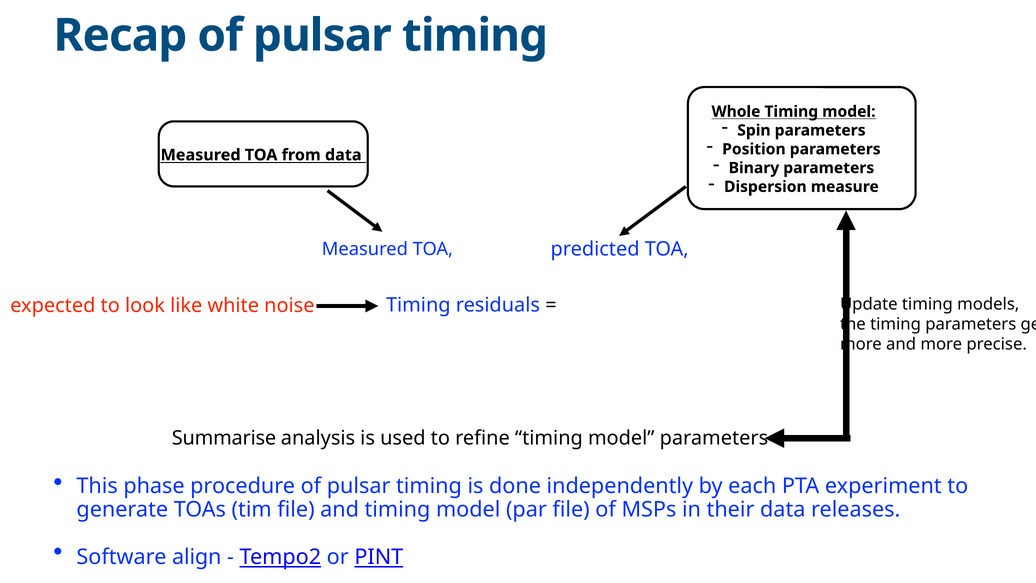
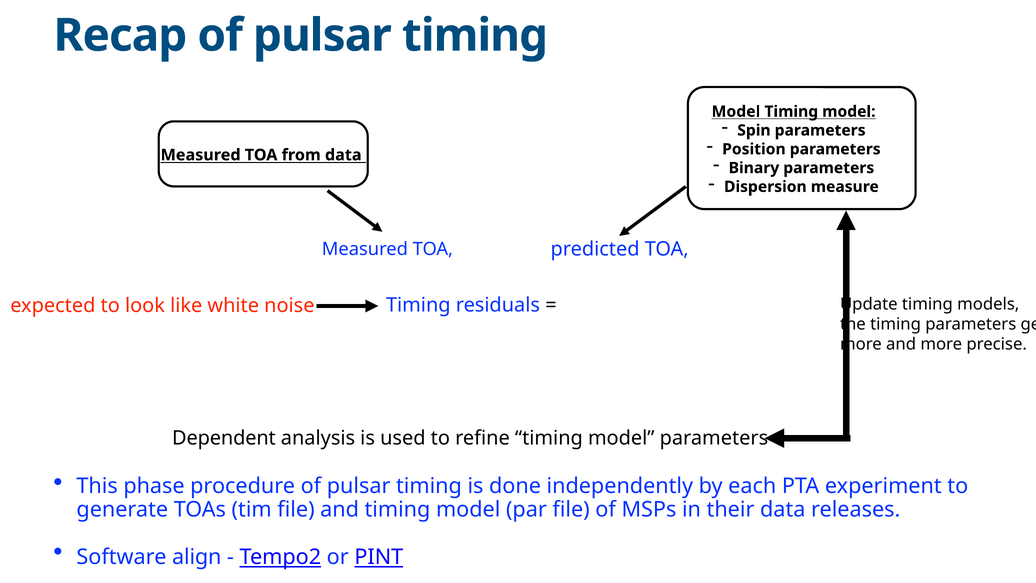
Whole: Whole -> Model (736, 112)
Summarise: Summarise -> Dependent (224, 438)
